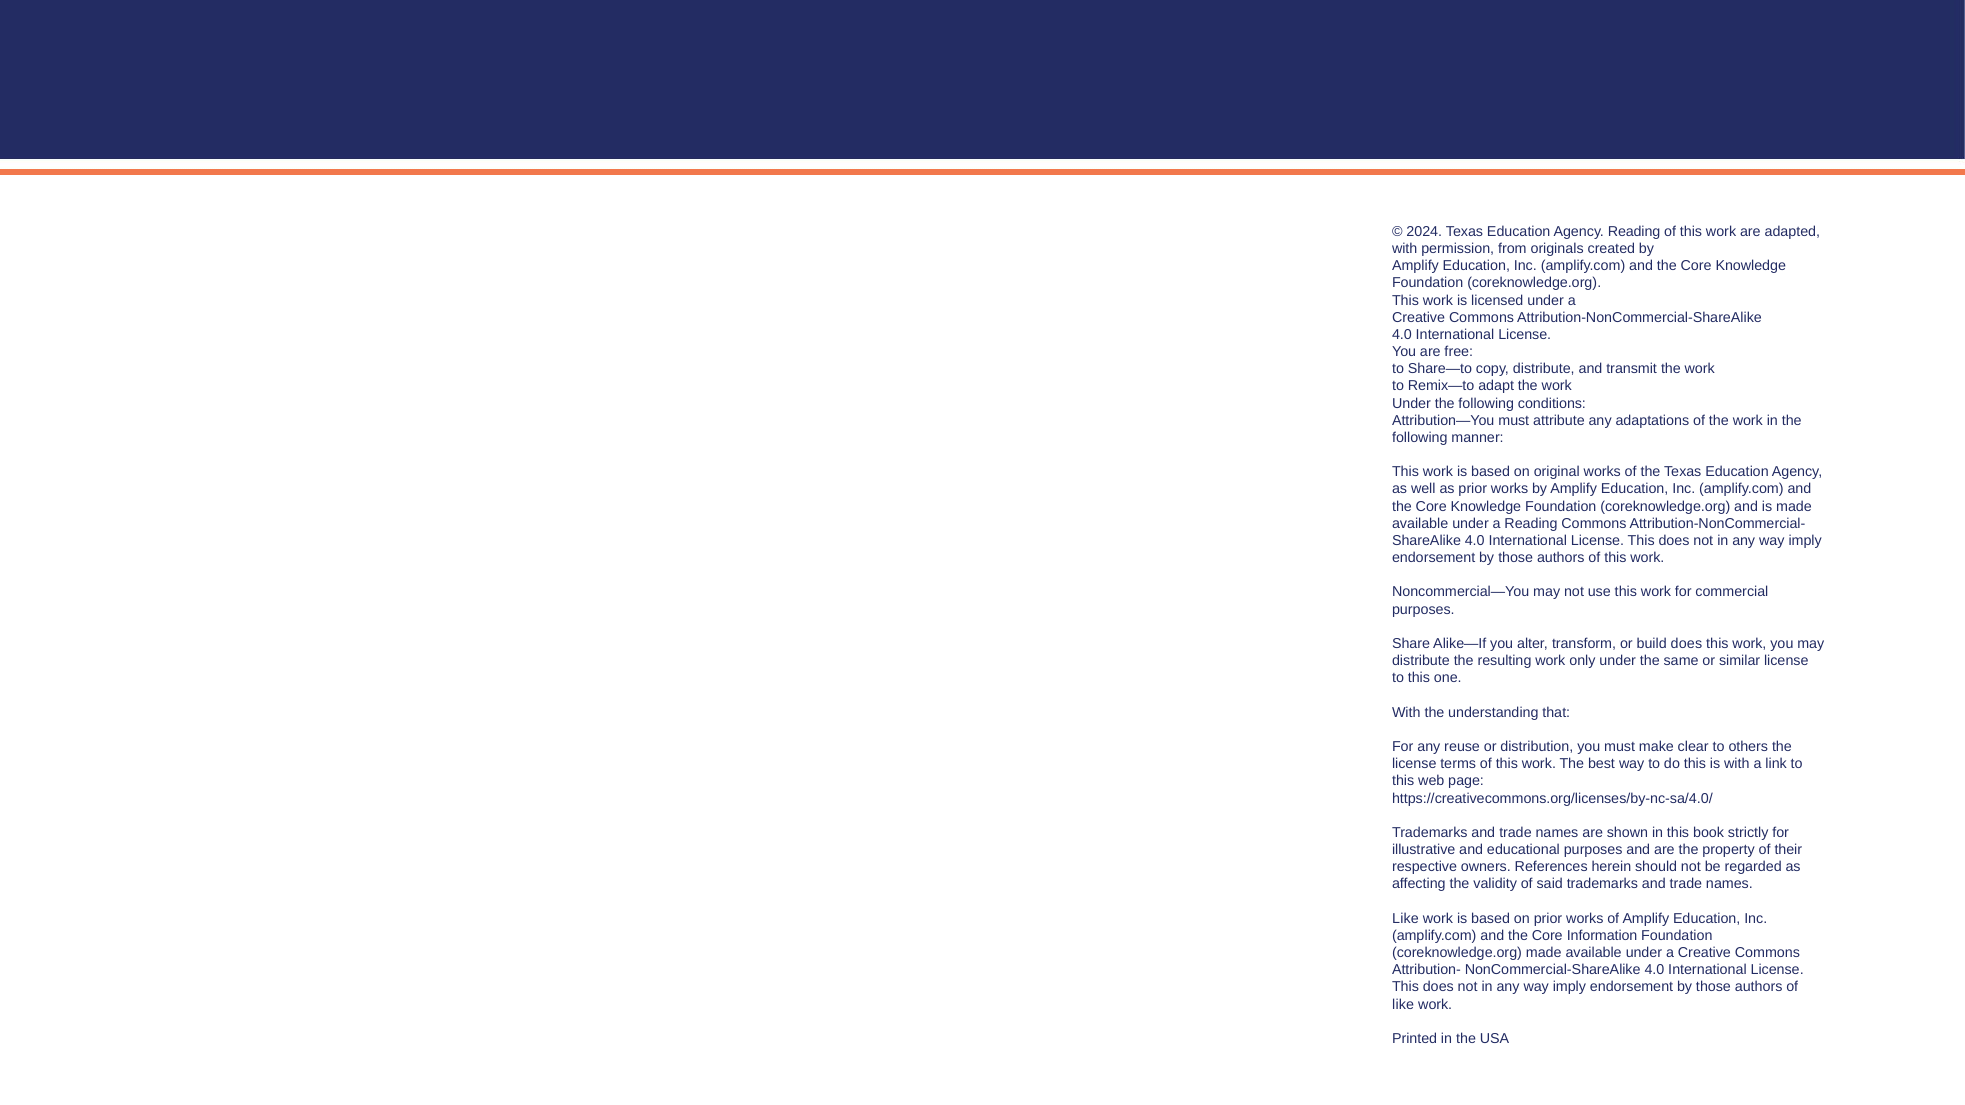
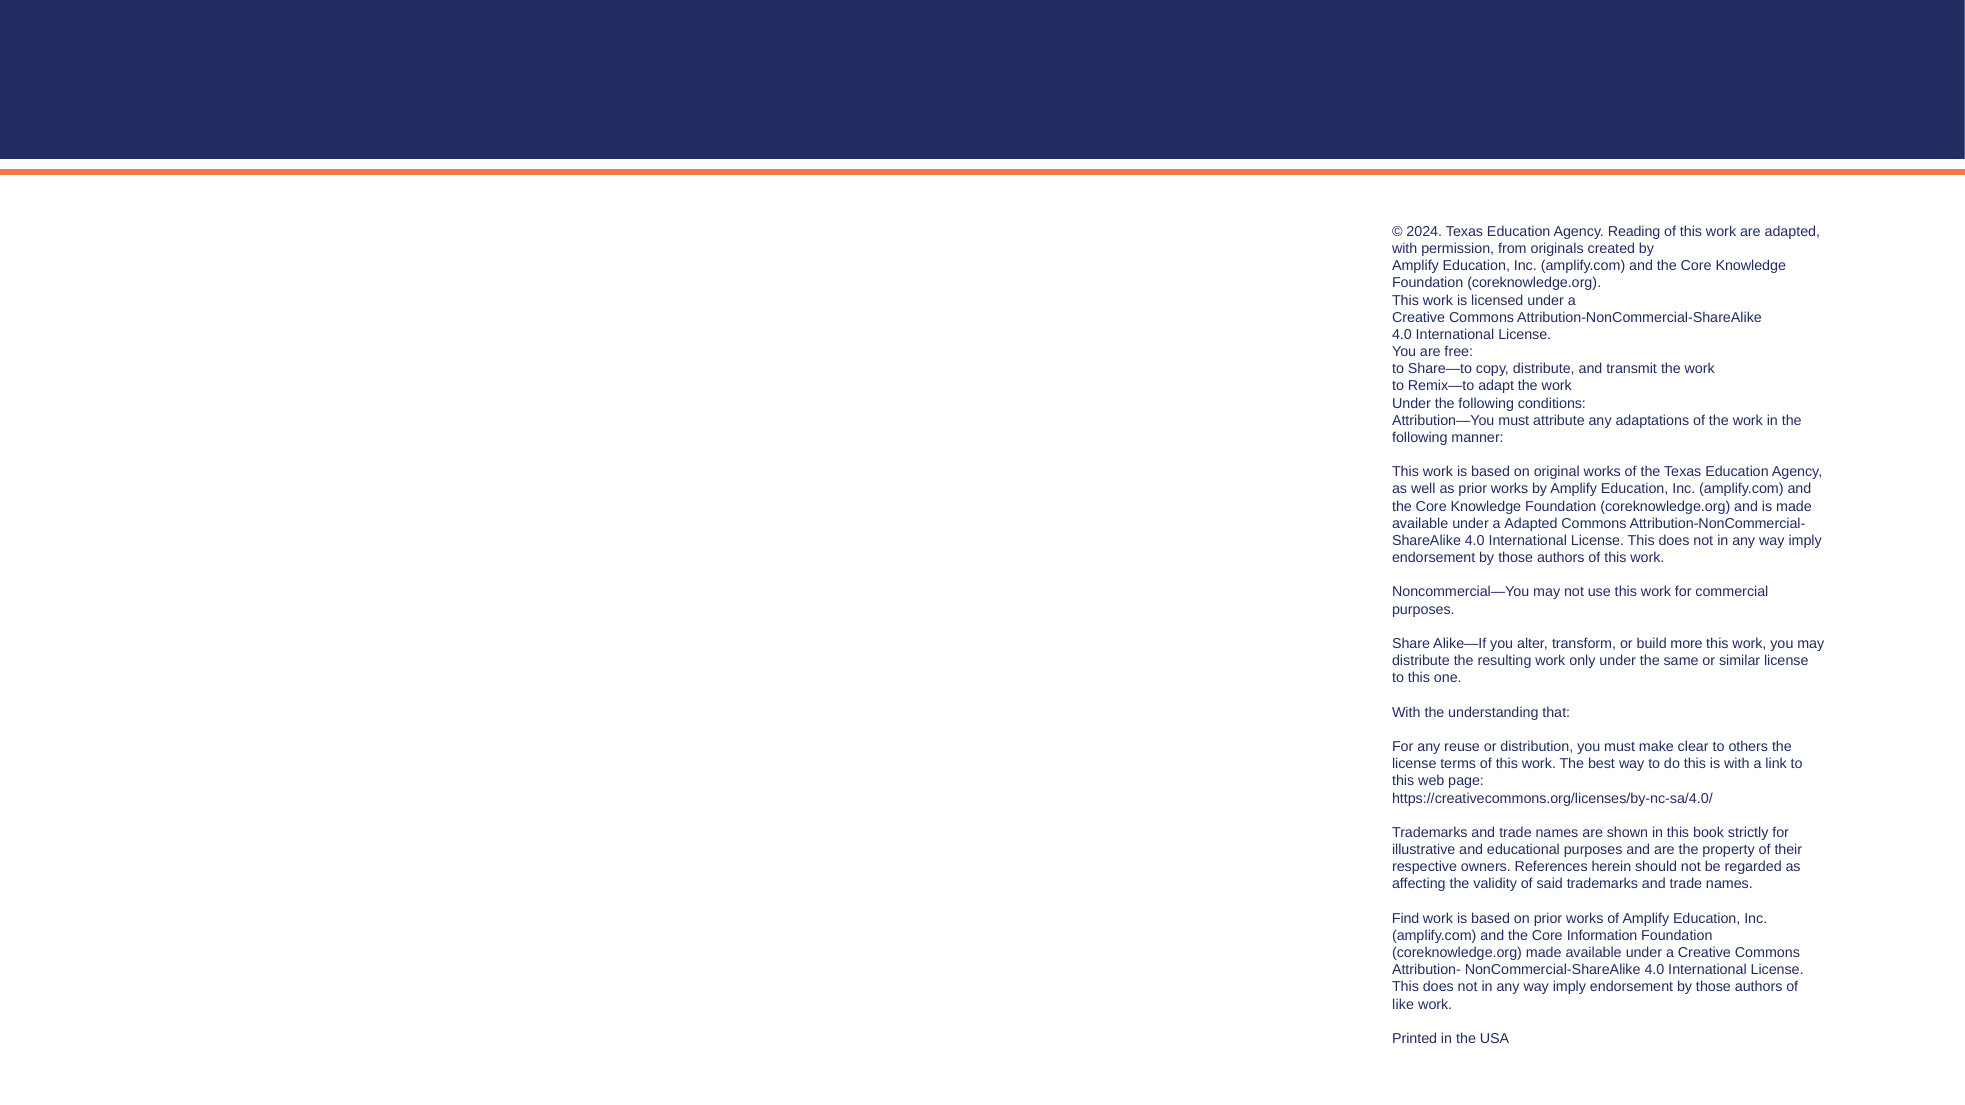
a Reading: Reading -> Adapted (1531, 524)
build does: does -> more (1687, 644)
Like: Like -> Find (1406, 919)
